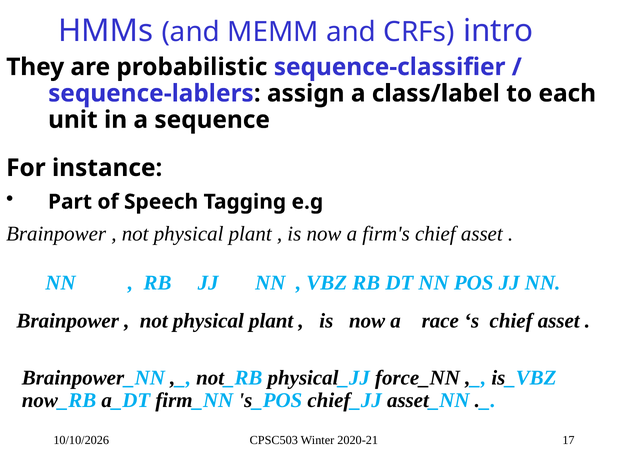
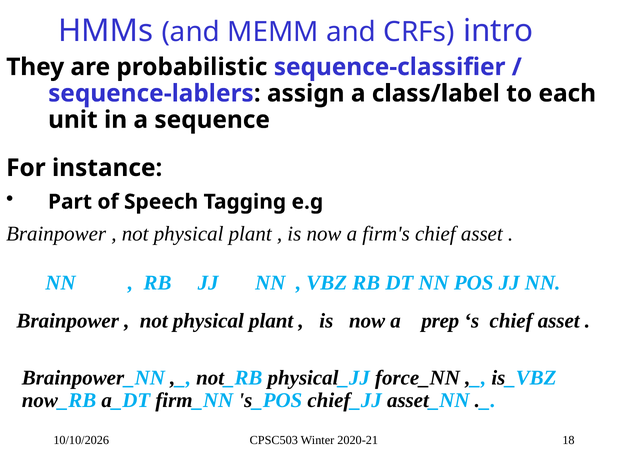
race: race -> prep (440, 321)
17: 17 -> 18 (568, 440)
